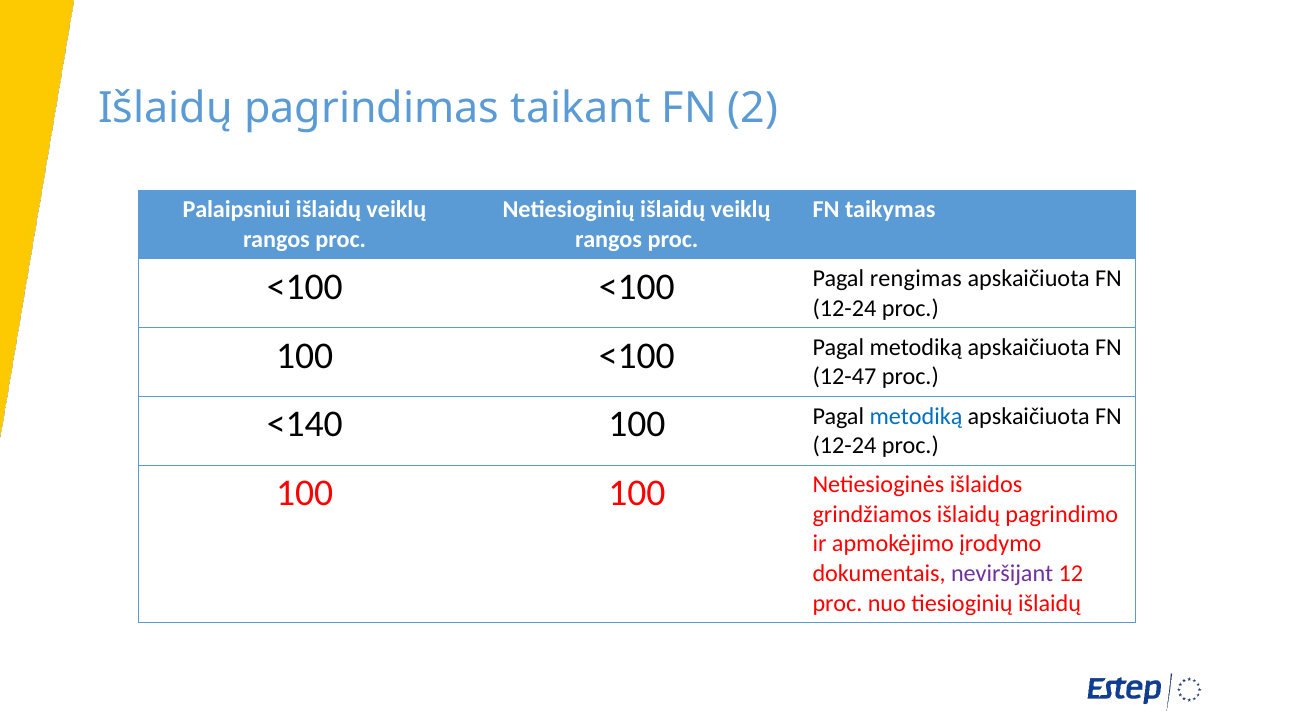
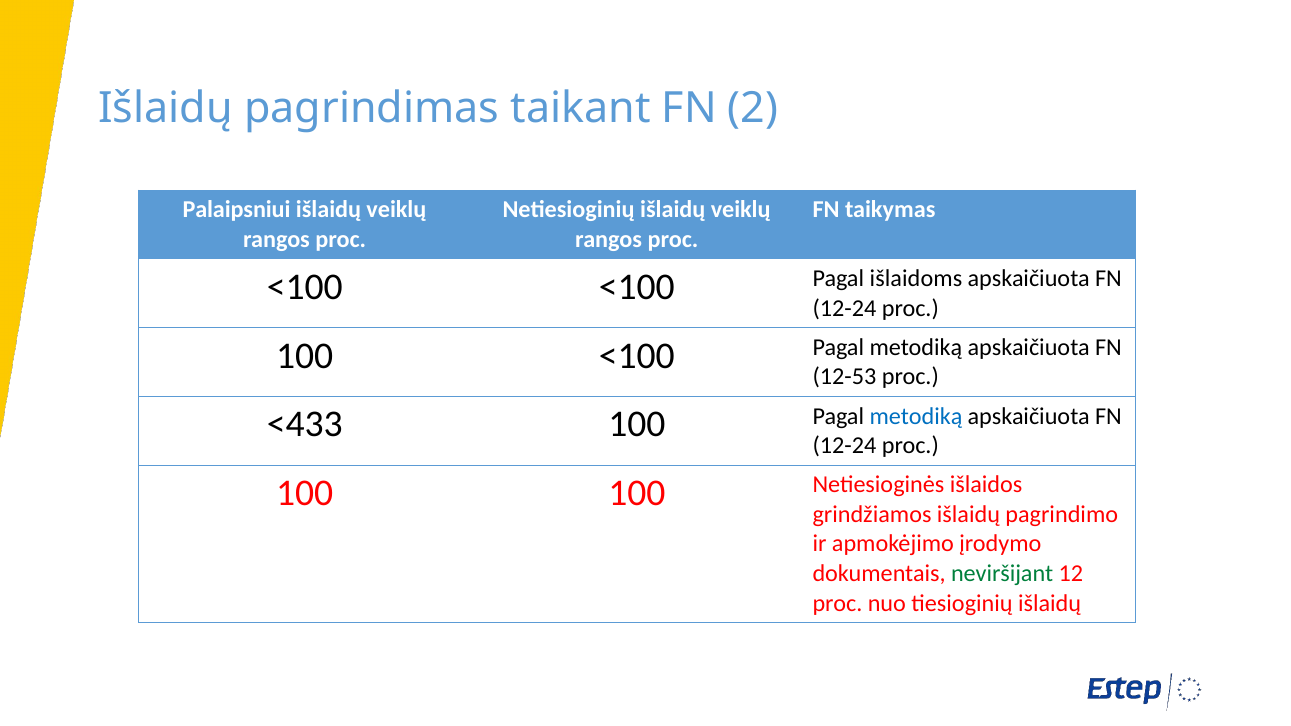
rengimas: rengimas -> išlaidoms (916, 279)
12-47: 12-47 -> 12-53 (844, 377)
<140: <140 -> <433 (305, 425)
neviršijant colour: purple -> green (1002, 574)
